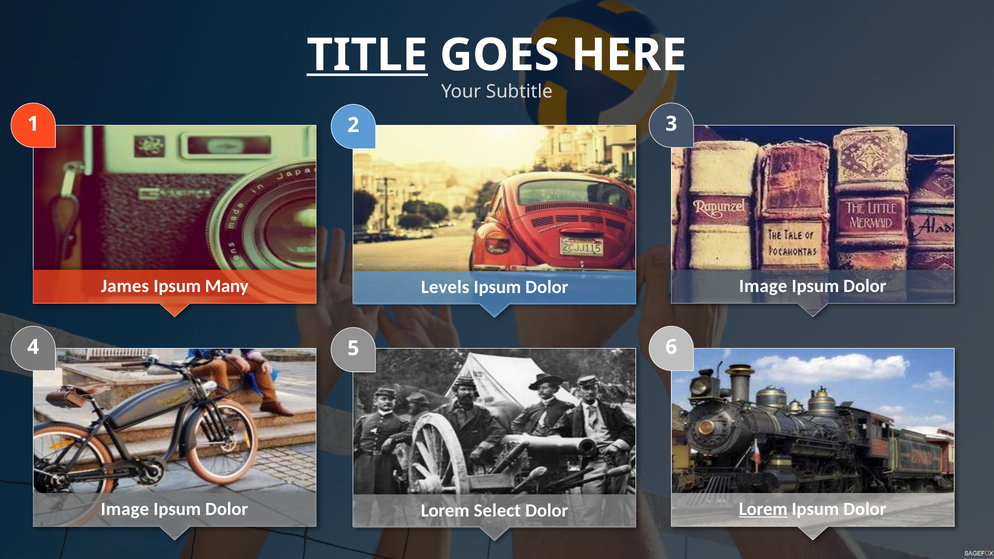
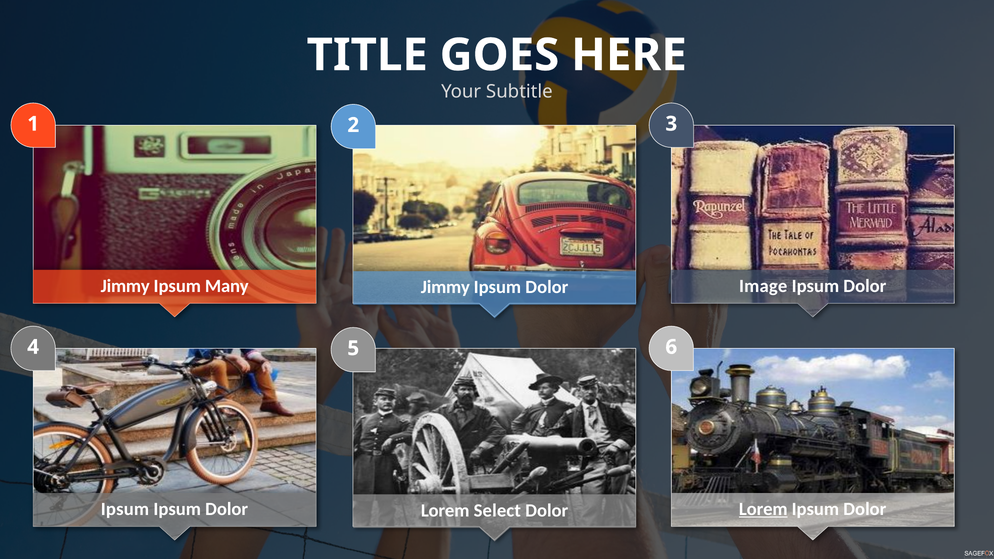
TITLE underline: present -> none (367, 55)
James: James -> Jimmy (125, 286)
Levels: Levels -> Jimmy (445, 287)
Image: Image -> Ipsum (125, 509)
